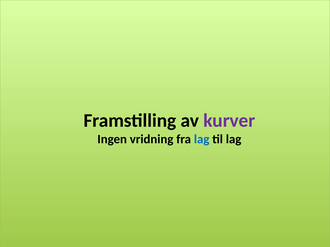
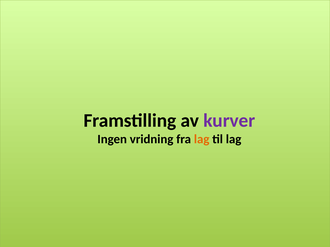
lag colour: blue -> orange (202, 139)
